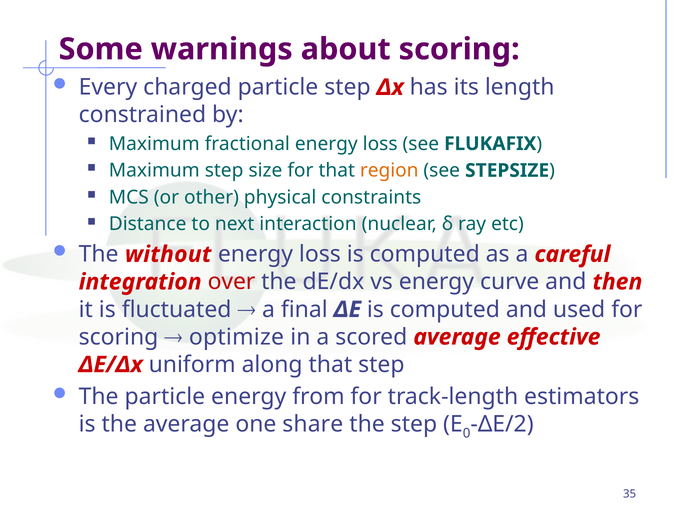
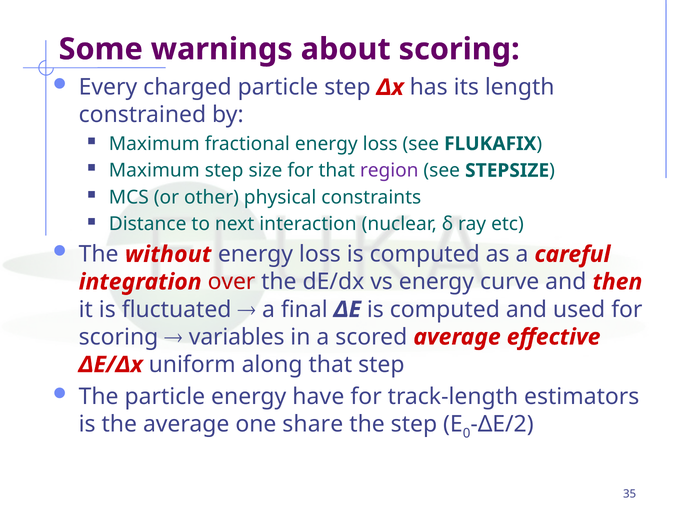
region colour: orange -> purple (389, 170)
optimize: optimize -> variables (237, 337)
from: from -> have (318, 397)
